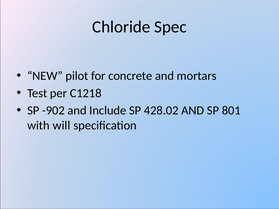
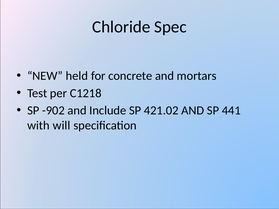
pilot: pilot -> held (77, 76)
428.02: 428.02 -> 421.02 (161, 111)
801: 801 -> 441 (231, 111)
